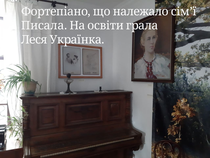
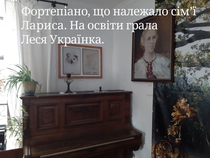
Писала: Писала -> Лариса (44, 26)
